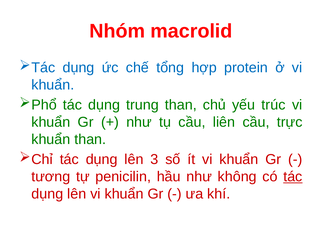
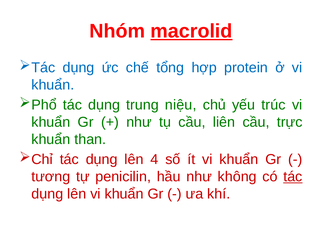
macrolid underline: none -> present (191, 31)
trung than: than -> niệu (181, 105)
3: 3 -> 4 (154, 159)
